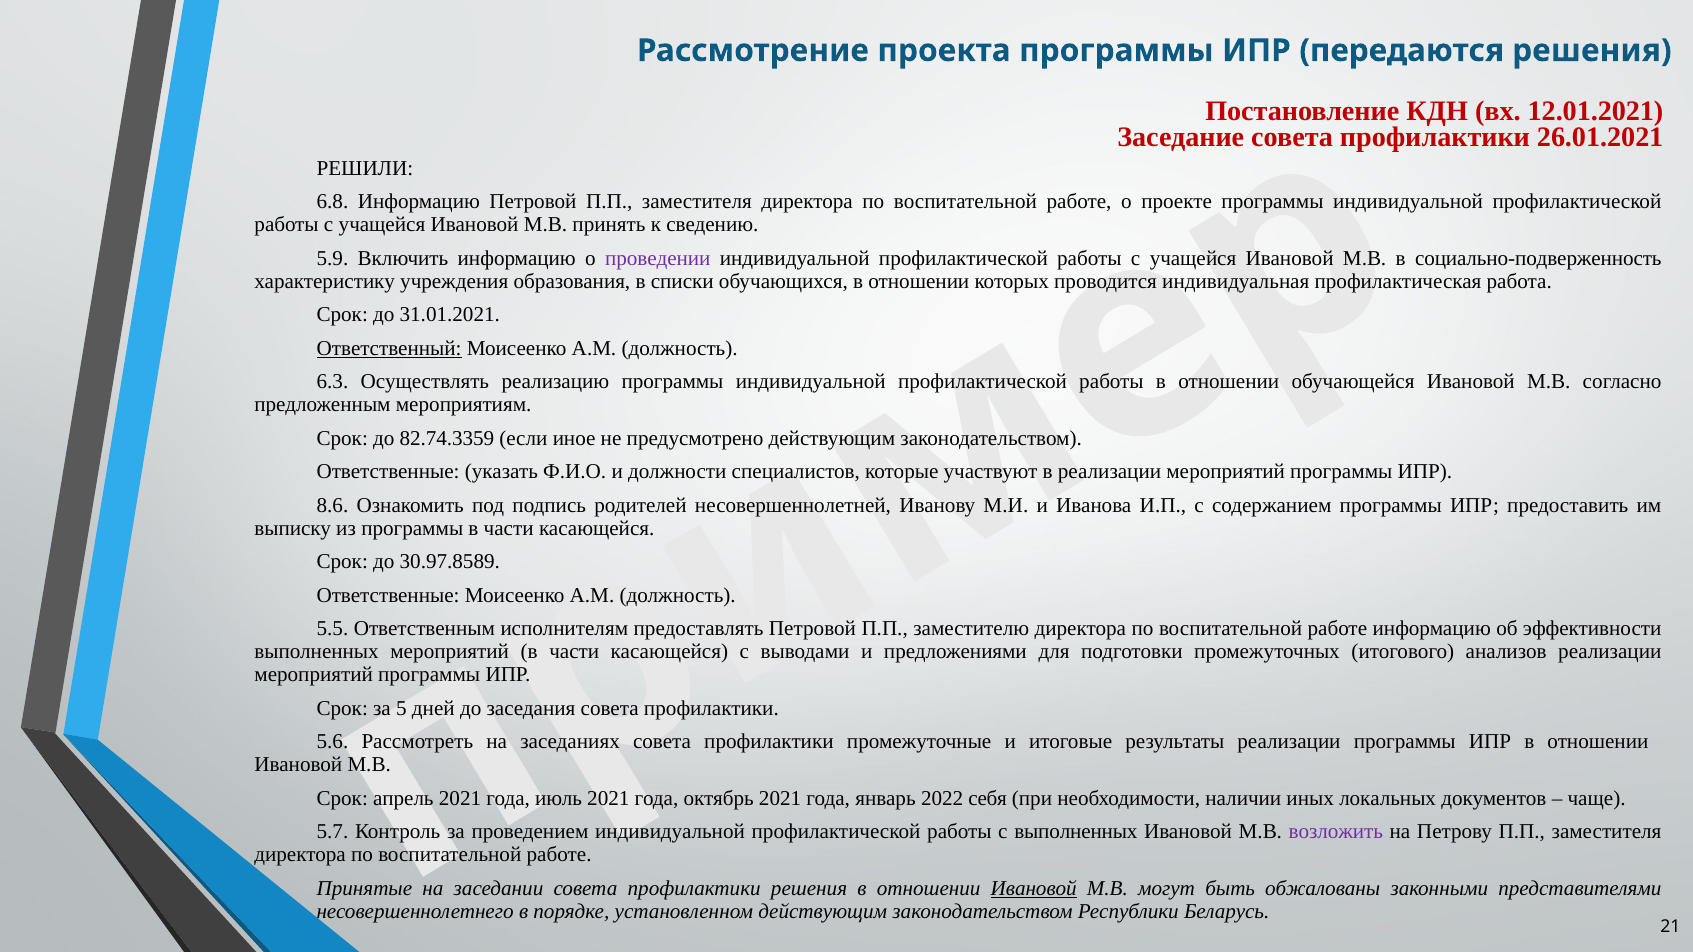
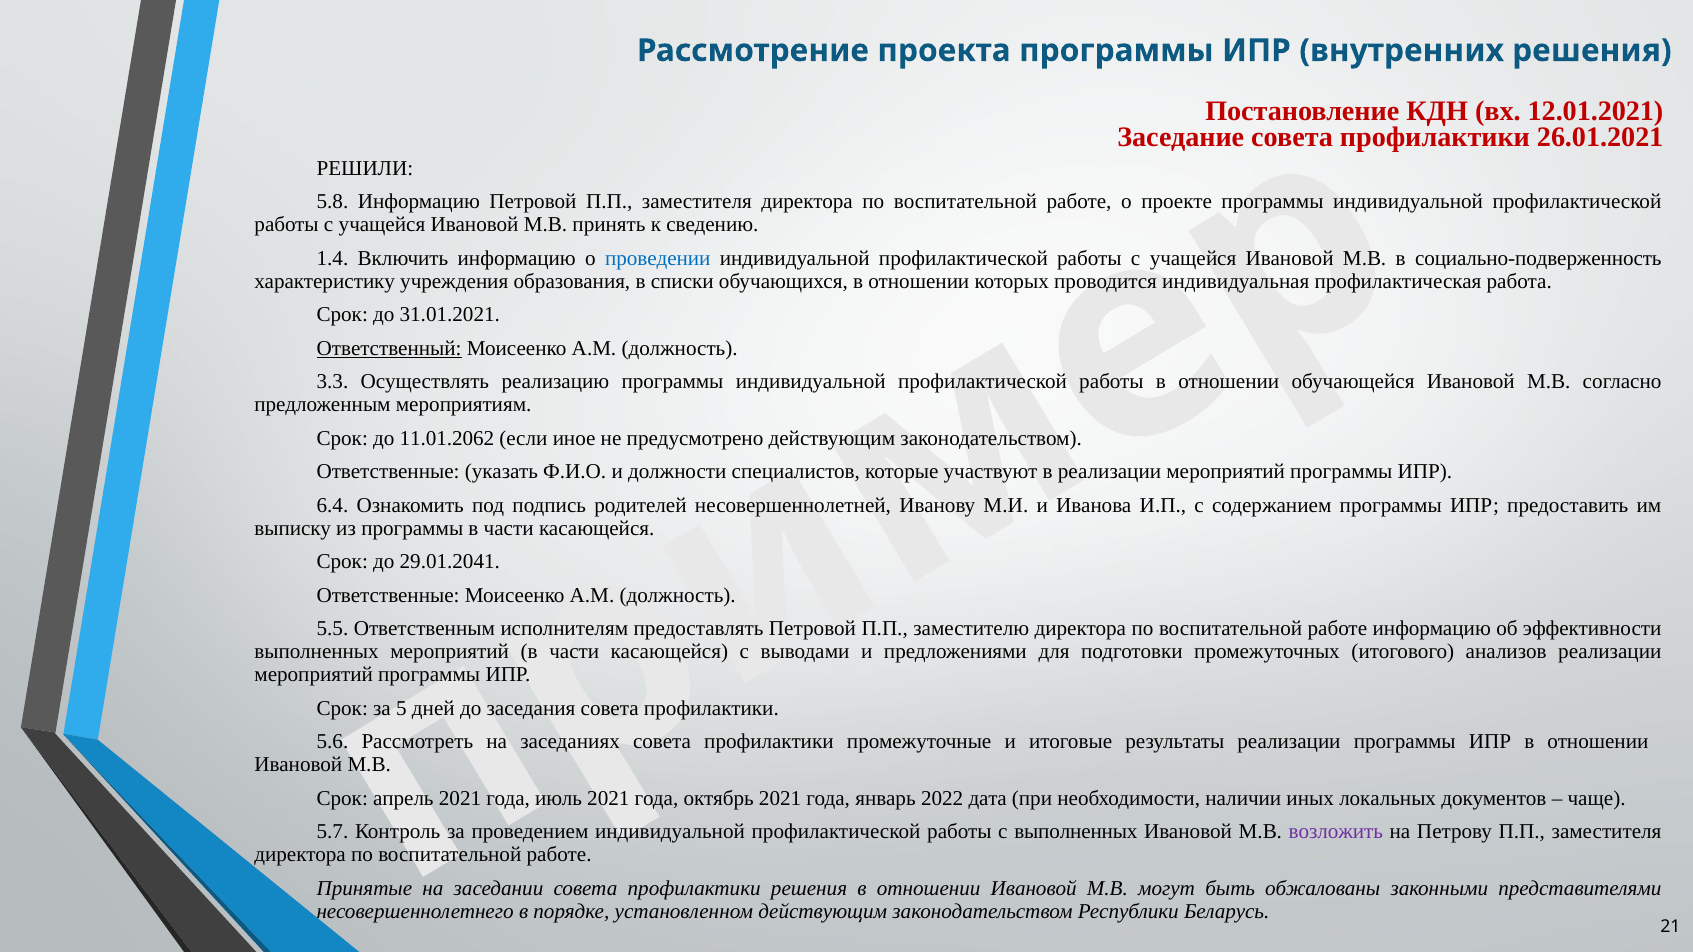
передаются: передаются -> внутренних (1402, 51)
6.8: 6.8 -> 5.8 (332, 202)
5.9: 5.9 -> 1.4 (332, 258)
проведении colour: purple -> blue (658, 258)
6.3: 6.3 -> 3.3 (332, 382)
82.74.3359: 82.74.3359 -> 11.01.2062 (447, 438)
8.6: 8.6 -> 6.4 (332, 505)
30.97.8589: 30.97.8589 -> 29.01.2041 (450, 562)
себя: себя -> дата (988, 798)
Ивановой underline: present -> none (1034, 888)
